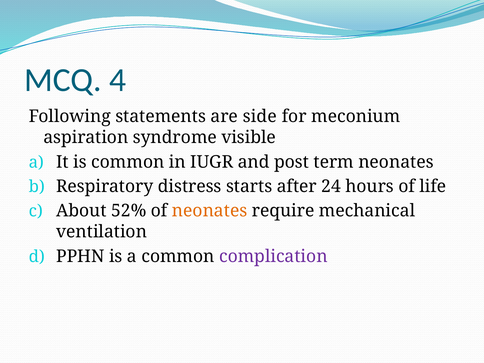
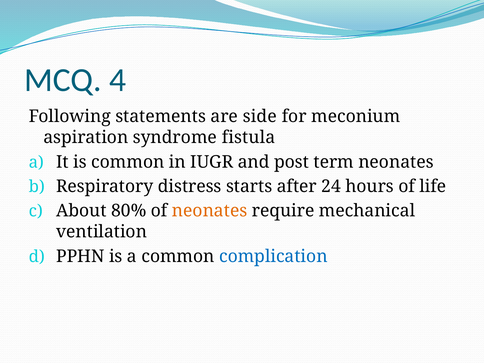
visible: visible -> fistula (248, 137)
52%: 52% -> 80% (129, 211)
complication colour: purple -> blue (273, 256)
